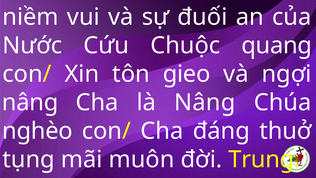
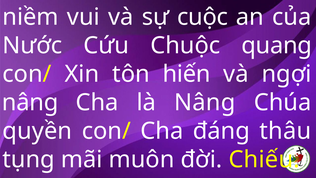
đuối: đuối -> cuộc (203, 17)
gieo: gieo -> hiến (187, 74)
nghèo: nghèo -> quyền (37, 131)
thuở: thuở -> thâu (285, 131)
Trung: Trung -> Chiếu (264, 159)
